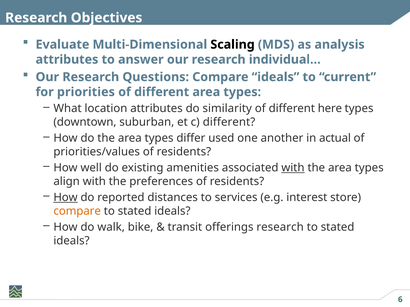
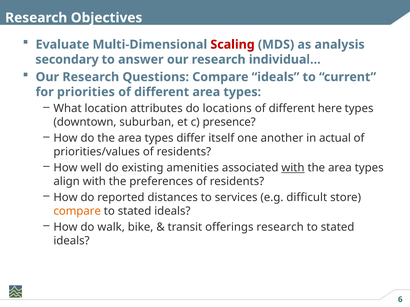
Scaling colour: black -> red (233, 45)
attributes: attributes -> secondary (67, 60)
similarity: similarity -> locations (227, 109)
c different: different -> presence (229, 122)
used: used -> itself (221, 138)
How underline: present -> none (66, 198)
interest: interest -> difficult (307, 198)
